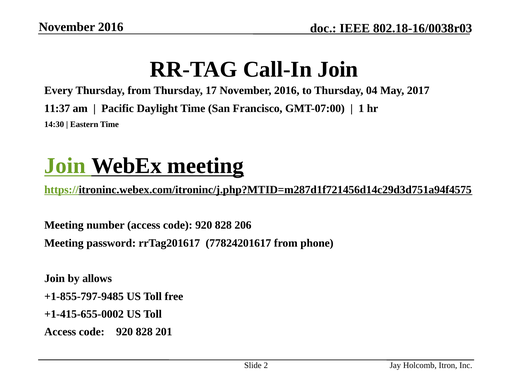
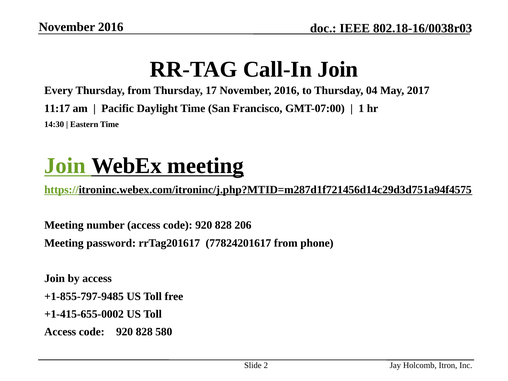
11:37: 11:37 -> 11:17 (57, 108)
by allows: allows -> access (97, 279)
201: 201 -> 580 (164, 332)
